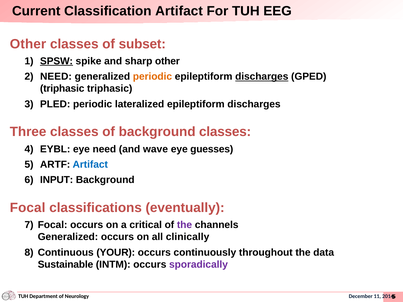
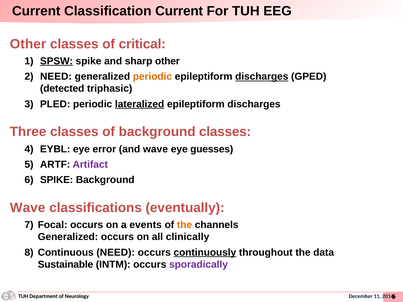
Classification Artifact: Artifact -> Current (179, 11)
subset: subset -> critical (142, 44)
triphasic: triphasic -> detected (62, 89)
lateralized underline: none -> present (140, 104)
eye need: need -> error (104, 149)
Artifact colour: blue -> purple (90, 165)
INPUT: INPUT -> SPIKE (57, 180)
Focal: Focal -> Wave (28, 208)
critical: critical -> events (146, 225)
the colour: purple -> orange (185, 225)
Continuous YOUR: YOUR -> NEED (116, 253)
continuously underline: none -> present (205, 253)
